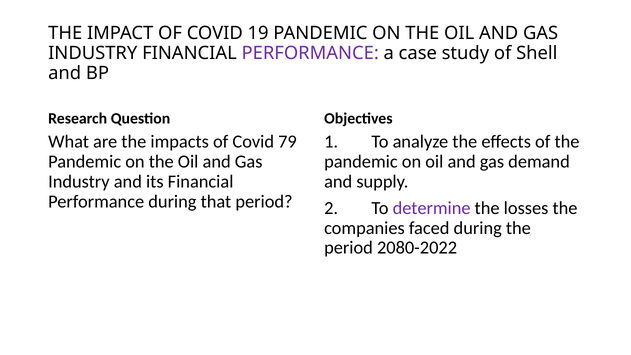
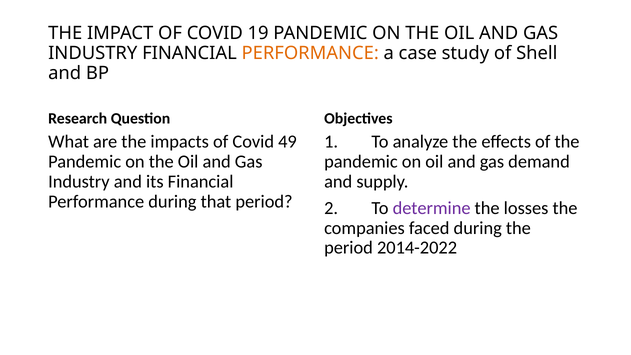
PERFORMANCE colour: purple -> orange (310, 53)
79: 79 -> 49 (287, 142)
2080-2022: 2080-2022 -> 2014-2022 (417, 248)
